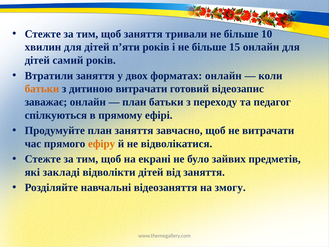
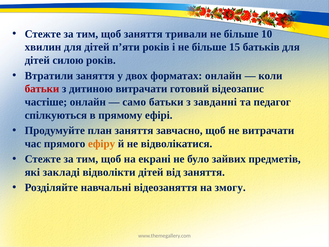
15 онлайн: онлайн -> батьків (261, 47)
самий: самий -> силою (68, 60)
батьки colour: orange -> red (42, 89)
заважає: заважає -> частіше (46, 102)
план: план -> само (134, 102)
переходу: переходу -> завданні (215, 102)
